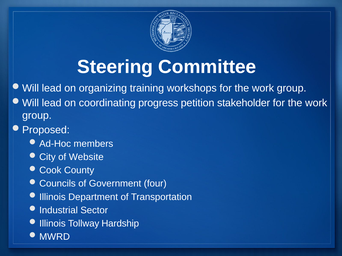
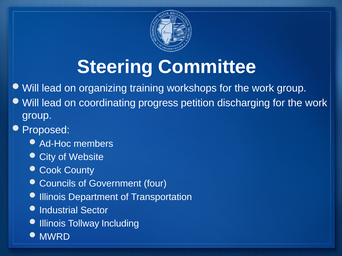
stakeholder: stakeholder -> discharging (244, 103)
Hardship: Hardship -> Including (120, 224)
